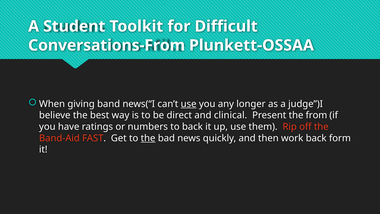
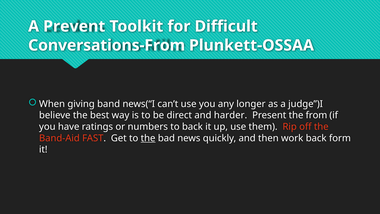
Student: Student -> Prevent (74, 26)
use underline: present -> none (189, 104)
clinical: clinical -> harder (231, 115)
